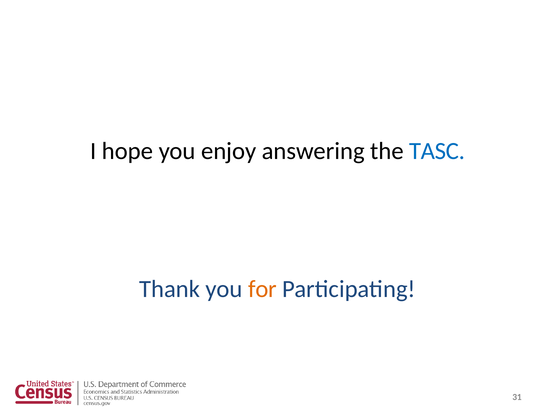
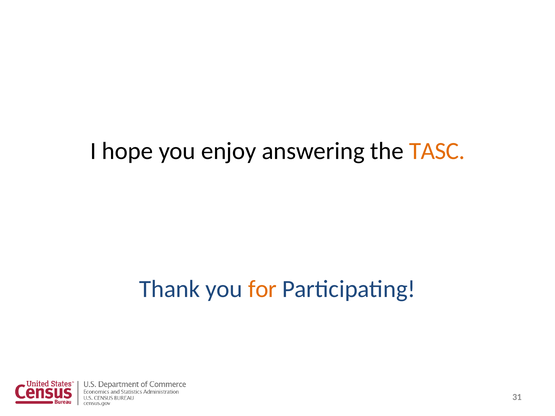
TASC colour: blue -> orange (437, 151)
